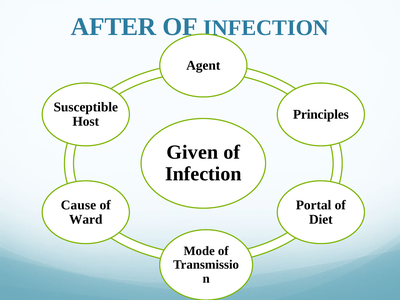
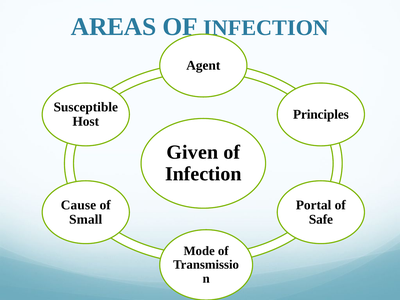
AFTER: AFTER -> AREAS (114, 27)
Ward: Ward -> Small (86, 219)
Diet: Diet -> Safe (321, 219)
